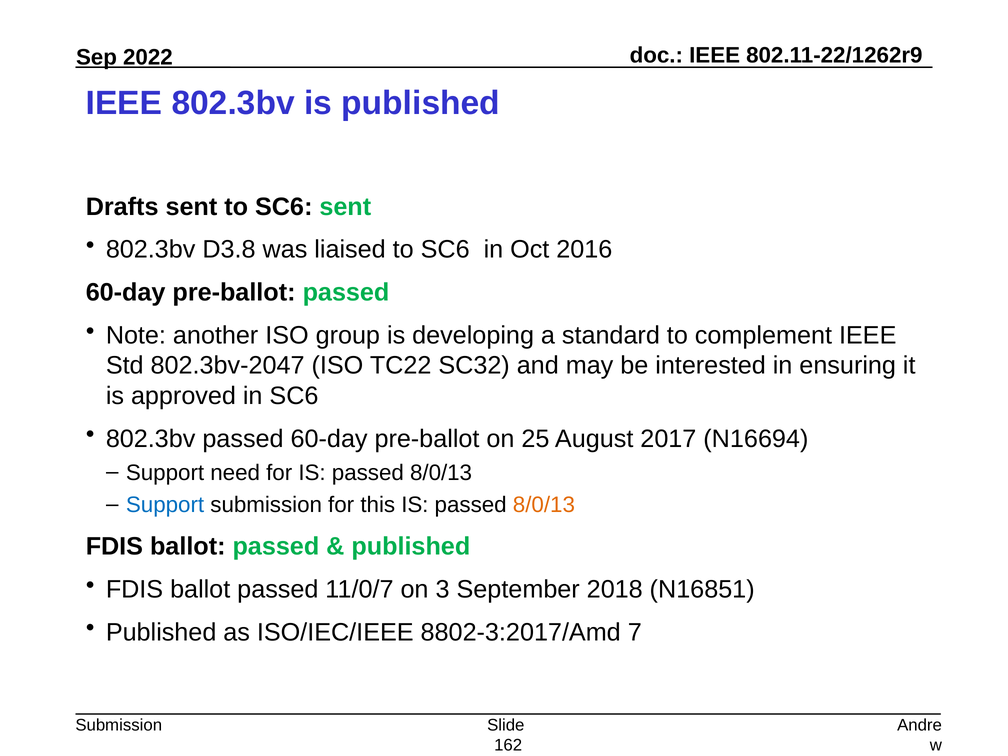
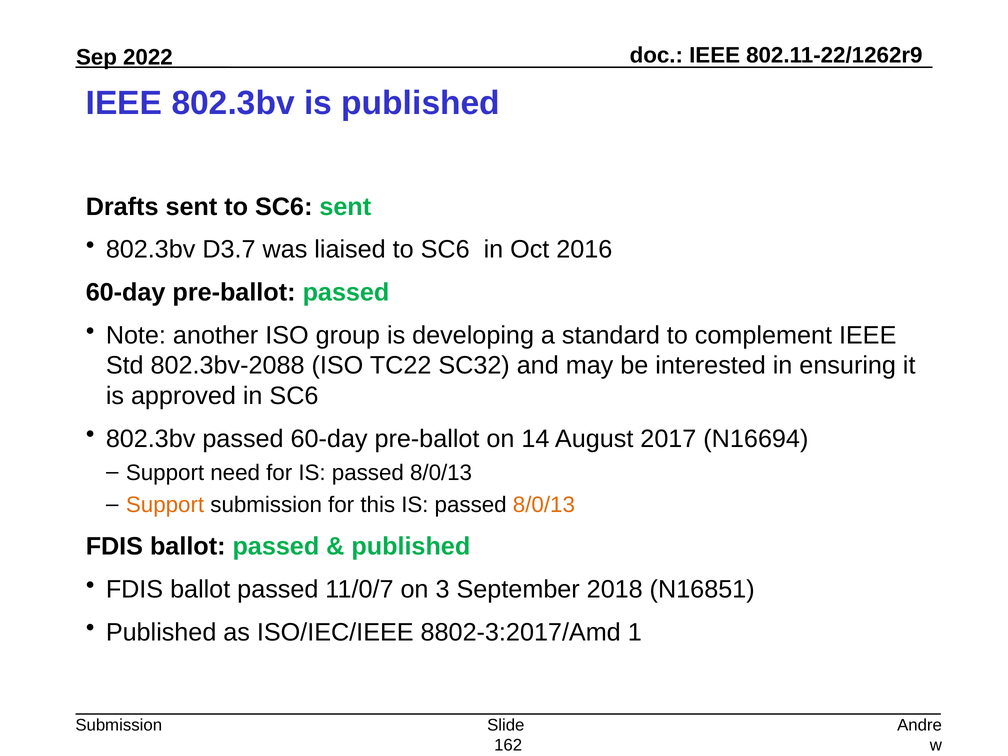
D3.8: D3.8 -> D3.7 (229, 250)
802.3bv-2047: 802.3bv-2047 -> 802.3bv-2088 (228, 366)
25: 25 -> 14 (535, 439)
Support colour: blue -> orange (165, 505)
7: 7 -> 1 (635, 632)
